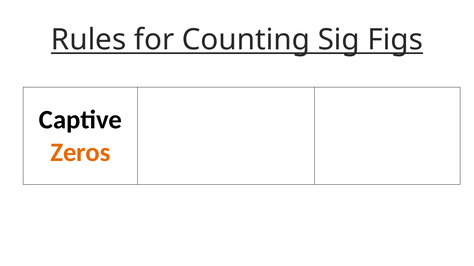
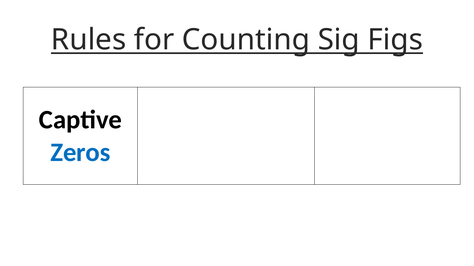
Zeros colour: orange -> blue (80, 153)
